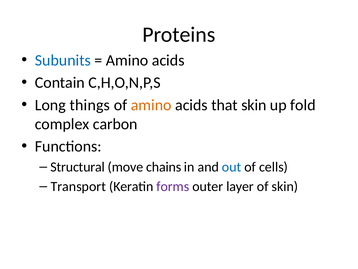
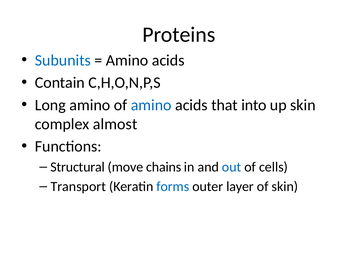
Long things: things -> amino (90, 105)
amino colour: orange -> blue (151, 105)
that skin: skin -> into (254, 105)
up fold: fold -> skin (303, 105)
carbon: carbon -> almost (115, 124)
forms colour: purple -> blue (173, 186)
